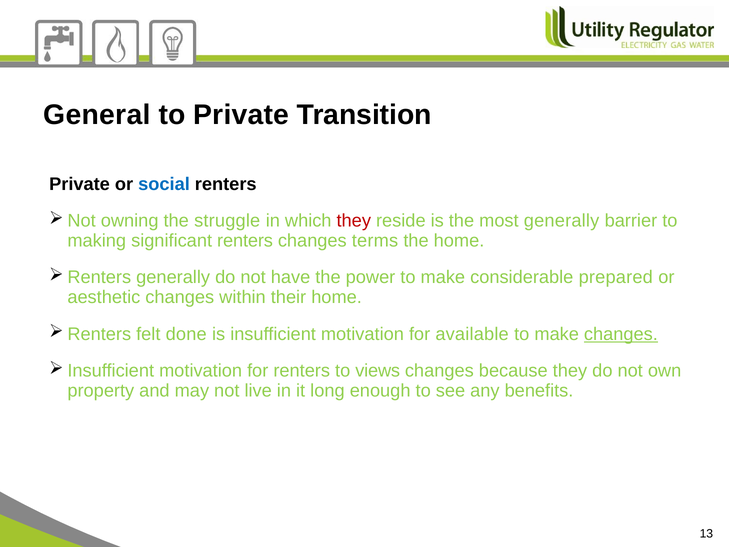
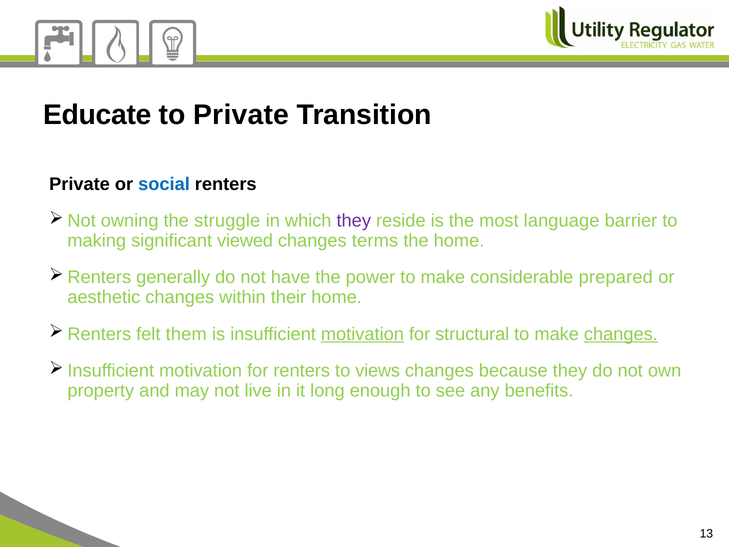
General: General -> Educate (97, 115)
they colour: red -> purple (354, 221)
most generally: generally -> language (562, 221)
significant renters: renters -> viewed (245, 240)
done: done -> them (186, 334)
motivation underline: none -> present (362, 334)
available: available -> structural (472, 334)
